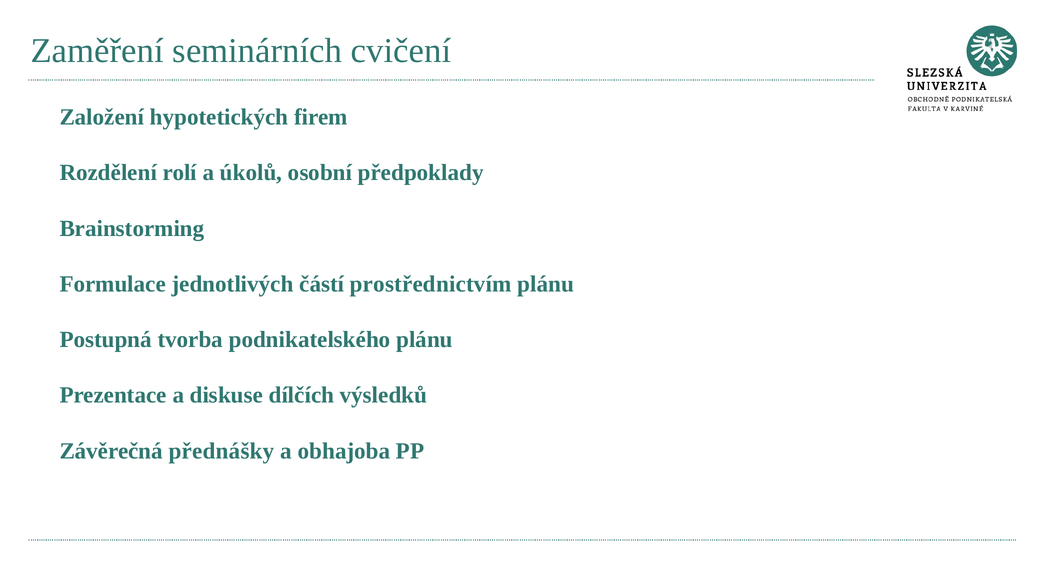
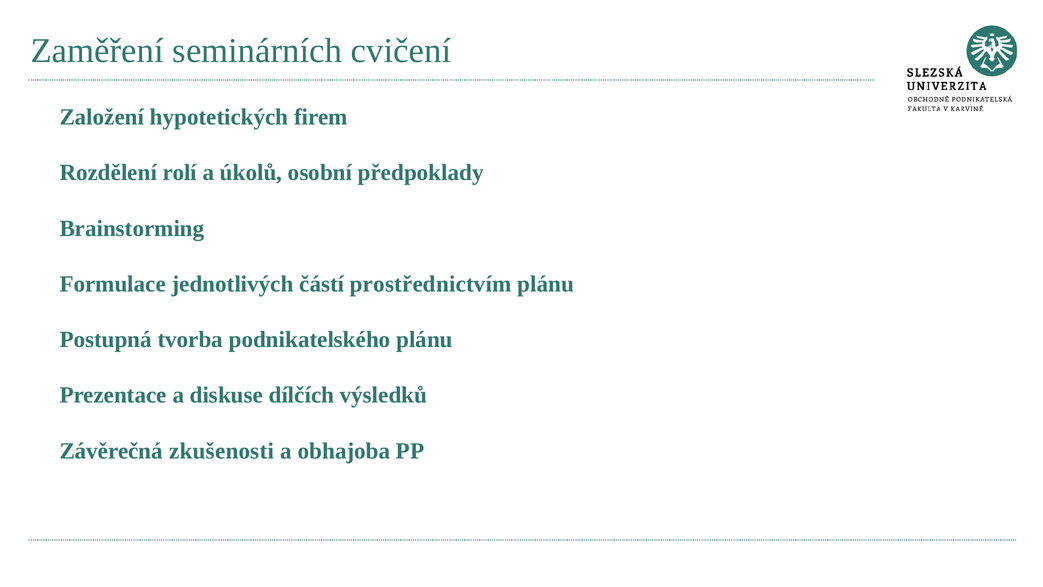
přednášky: přednášky -> zkušenosti (222, 451)
